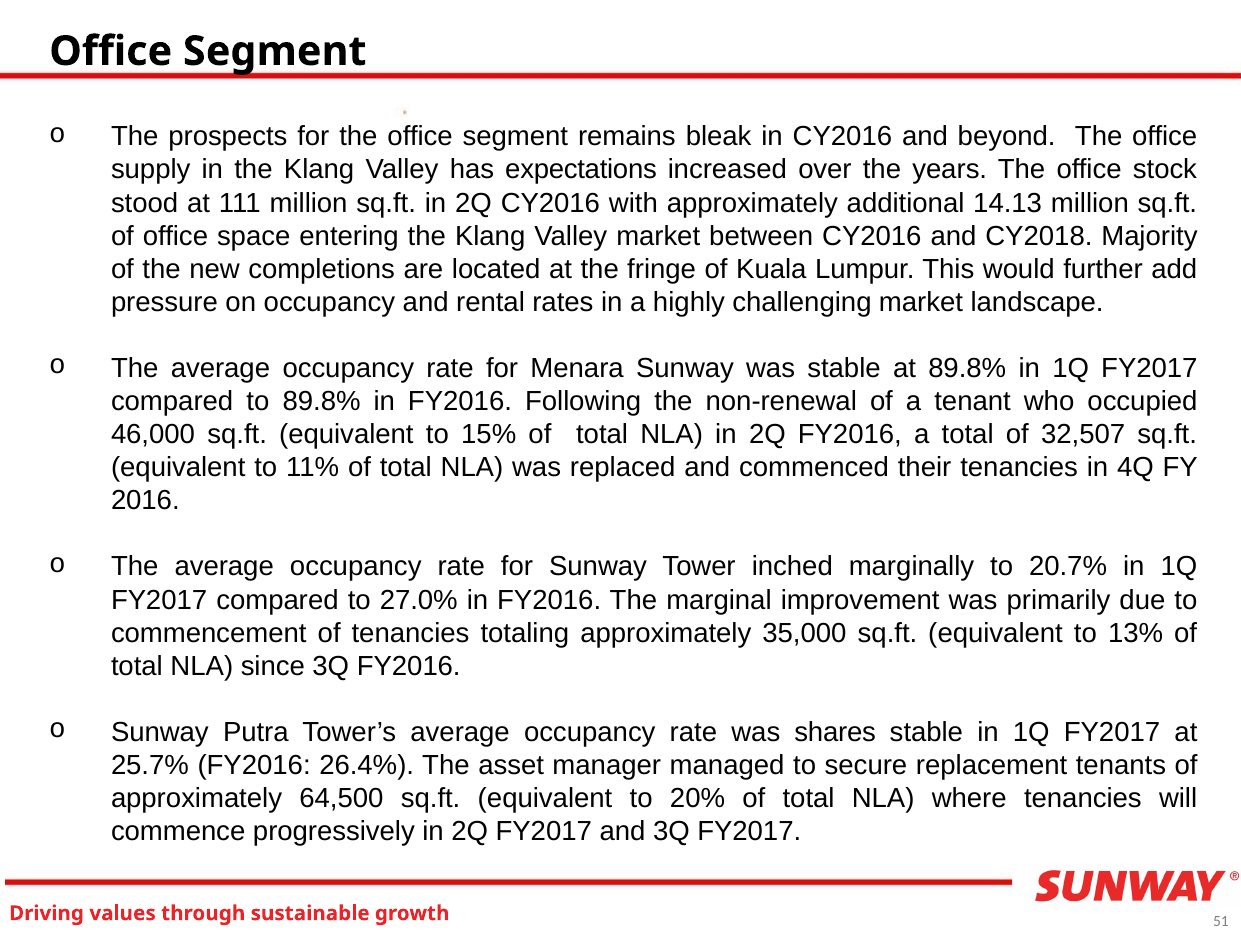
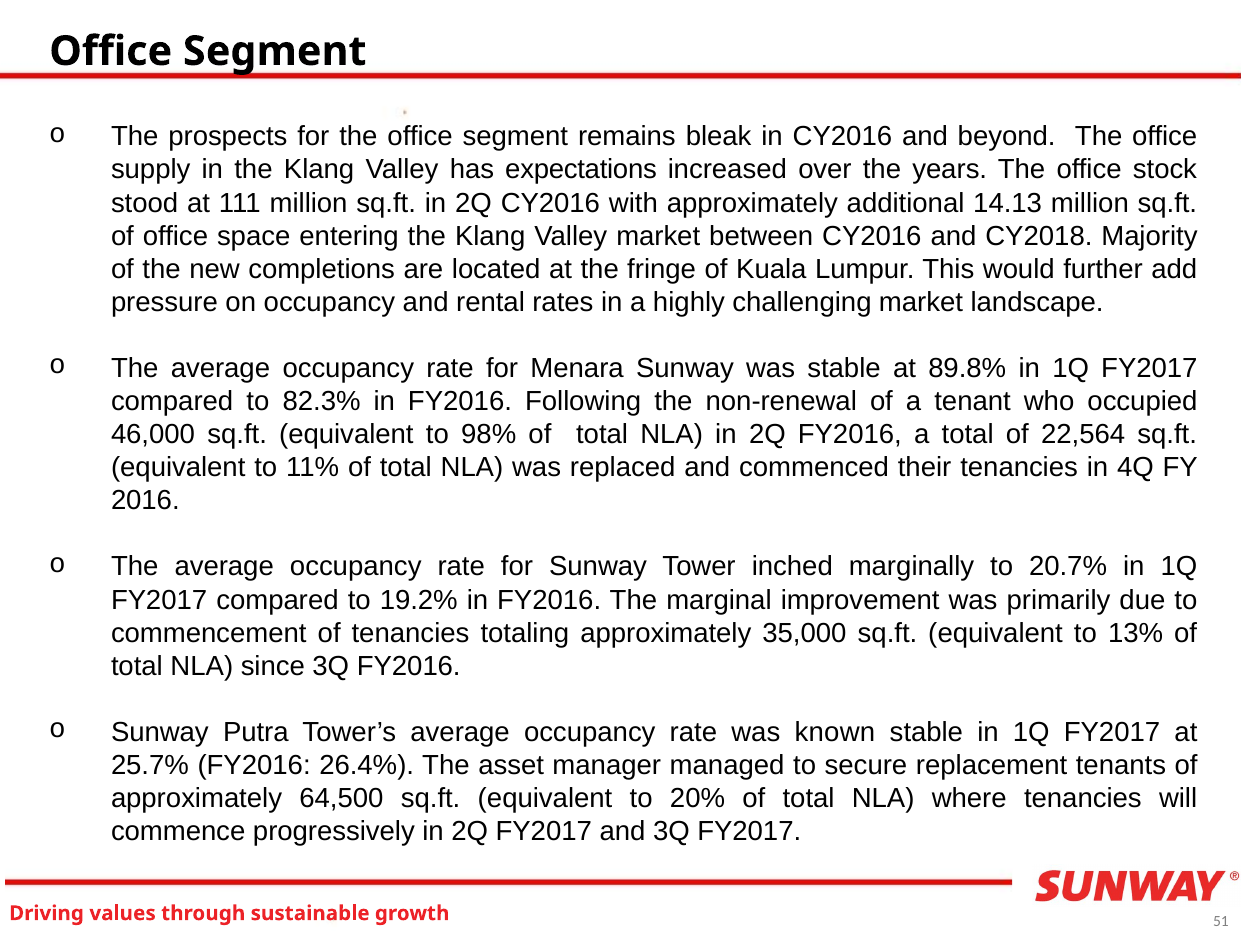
to 89.8%: 89.8% -> 82.3% (322, 401)
15%: 15% -> 98% (489, 434)
32,507: 32,507 -> 22,564 (1083, 434)
27.0%: 27.0% -> 19.2% (419, 600)
shares: shares -> known (835, 732)
